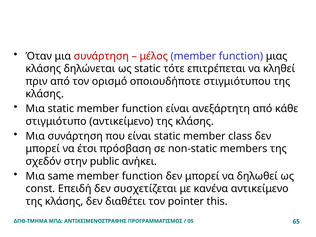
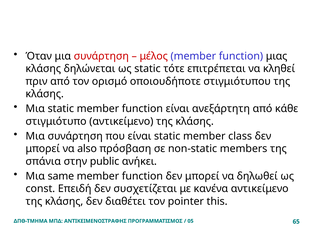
έτσι: έτσι -> also (87, 149)
σχεδόν: σχεδόν -> σπάνια (43, 161)
